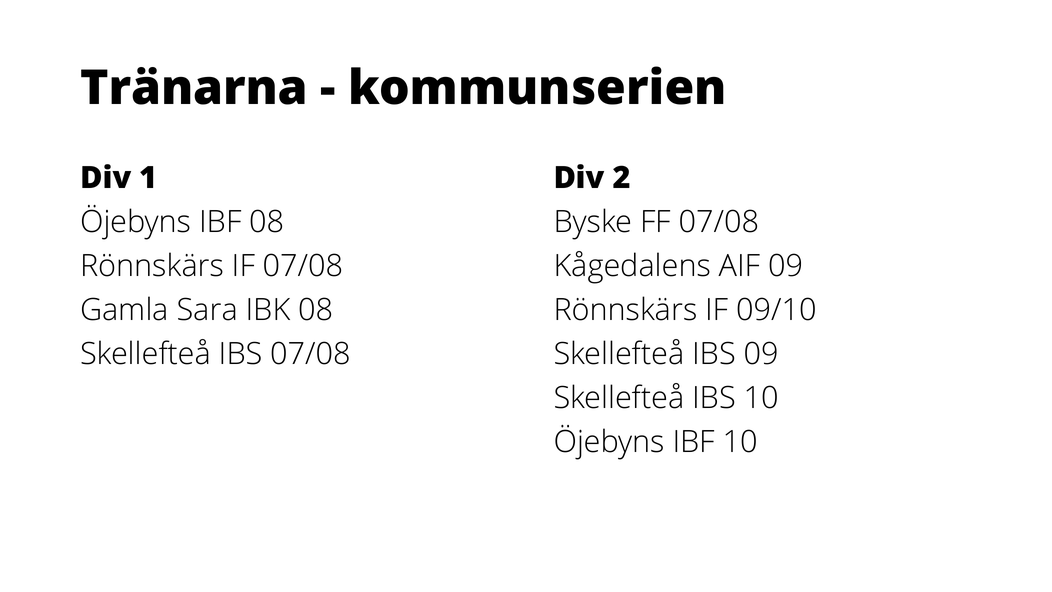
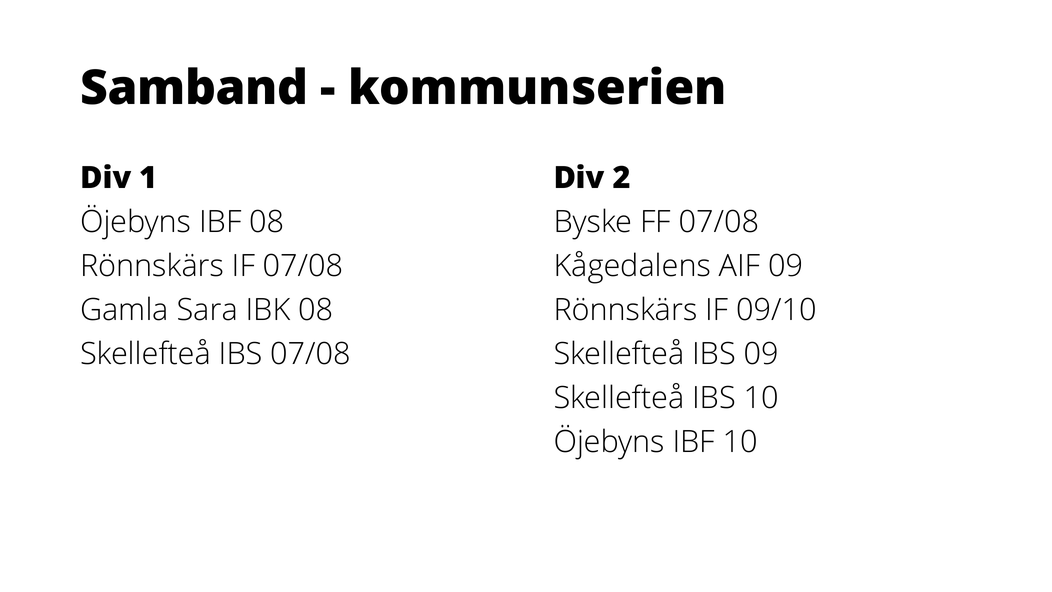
Tränarna: Tränarna -> Samband (194, 88)
